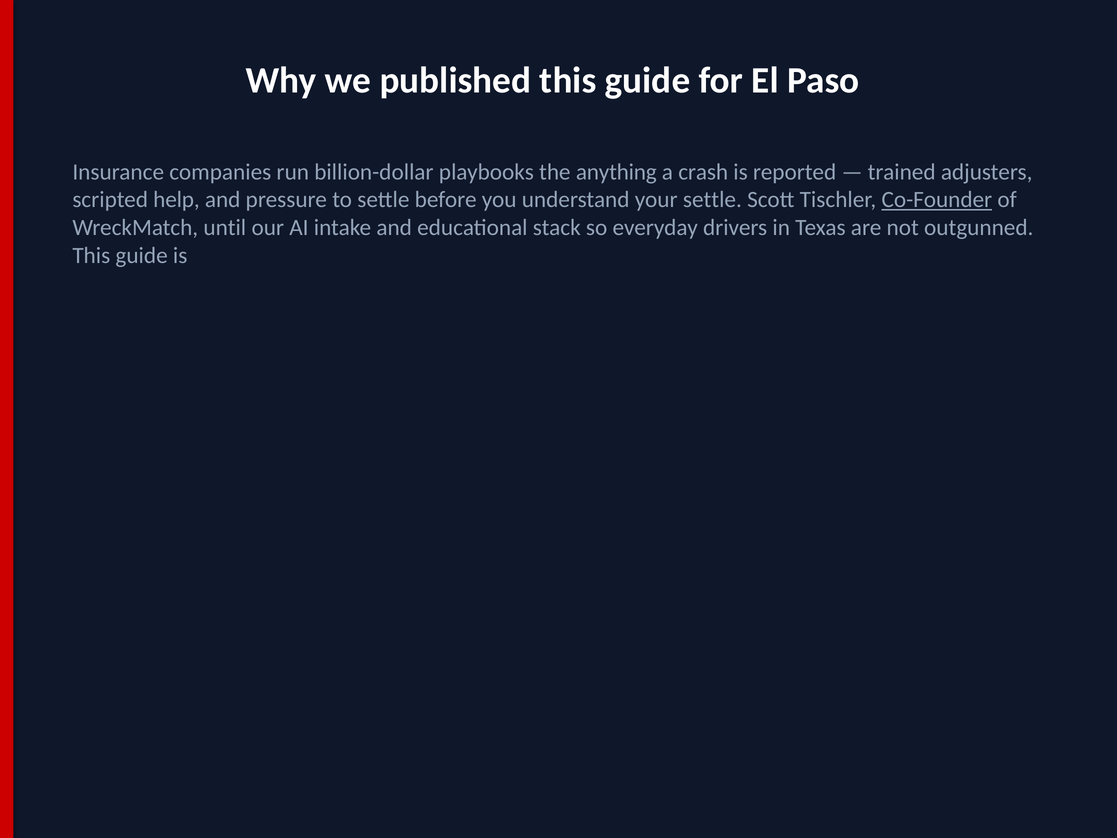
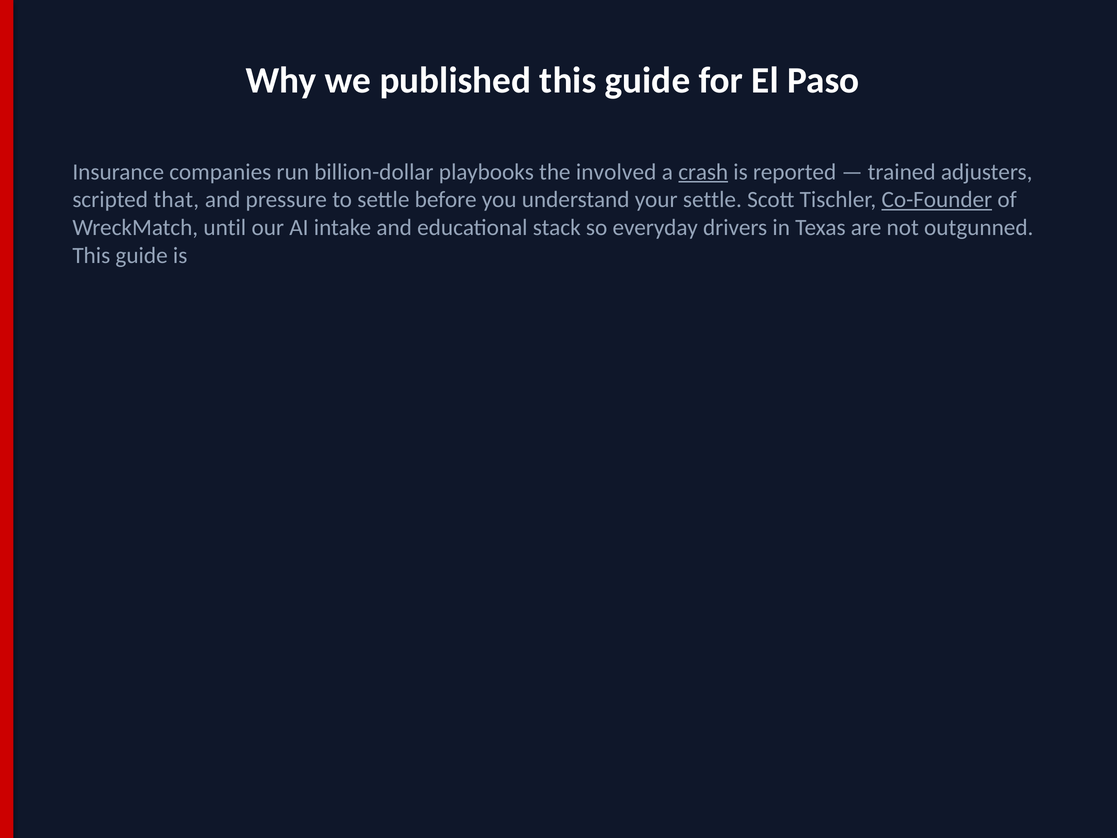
anything: anything -> involved (616, 172)
crash underline: none -> present (703, 172)
help: help -> that (176, 200)
